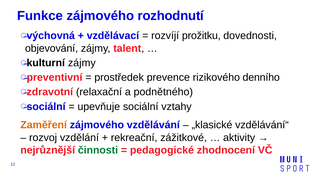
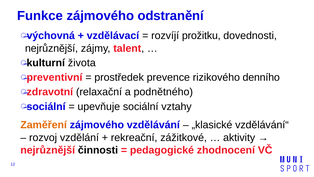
rozhodnutí: rozhodnutí -> odstranění (171, 16)
objevování: objevování -> nejrůznější (52, 48)
kulturní zájmy: zájmy -> života (82, 63)
činnosti colour: green -> black (98, 150)
